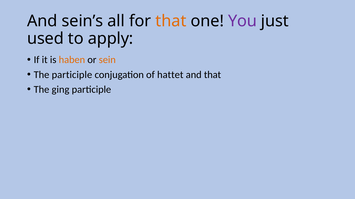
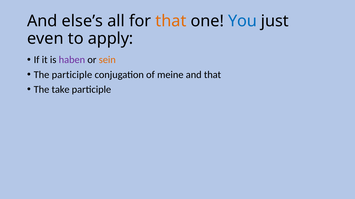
sein’s: sein’s -> else’s (82, 21)
You colour: purple -> blue (242, 21)
used: used -> even (45, 39)
haben colour: orange -> purple (72, 60)
hattet: hattet -> meine (170, 75)
ging: ging -> take (61, 90)
